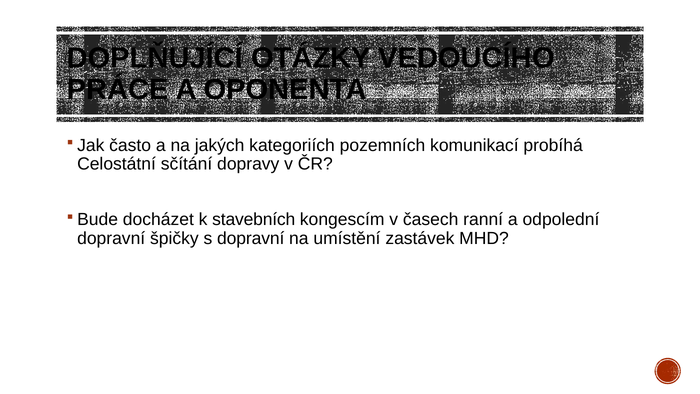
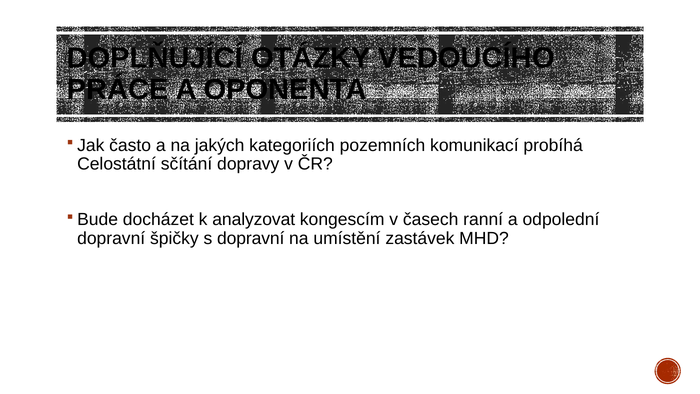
stavebních: stavebních -> analyzovat (254, 219)
